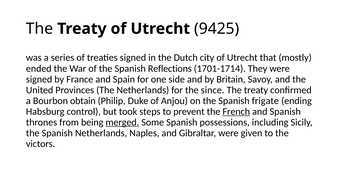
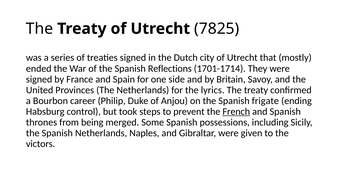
9425: 9425 -> 7825 (217, 29)
since: since -> lyrics (213, 90)
obtain: obtain -> career (83, 101)
merged underline: present -> none (122, 122)
